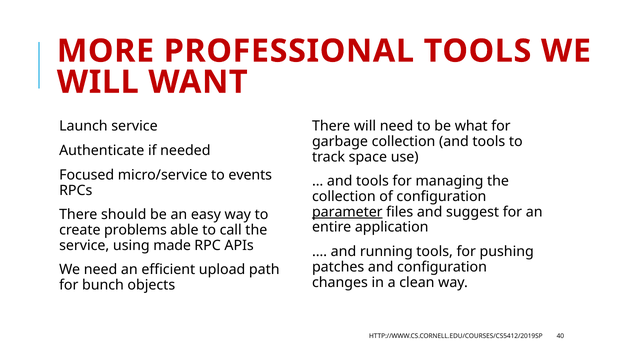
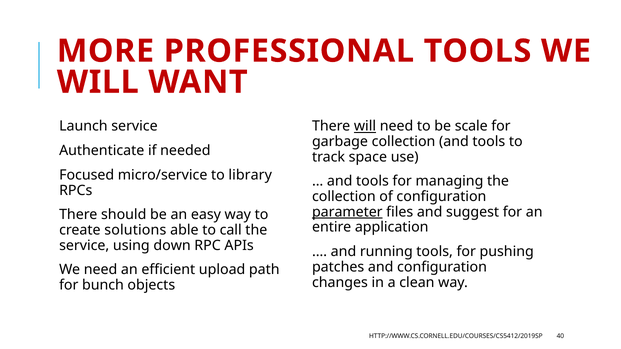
will underline: none -> present (365, 126)
what: what -> scale (471, 126)
events: events -> library (250, 175)
problems: problems -> solutions (135, 230)
made: made -> down (172, 246)
